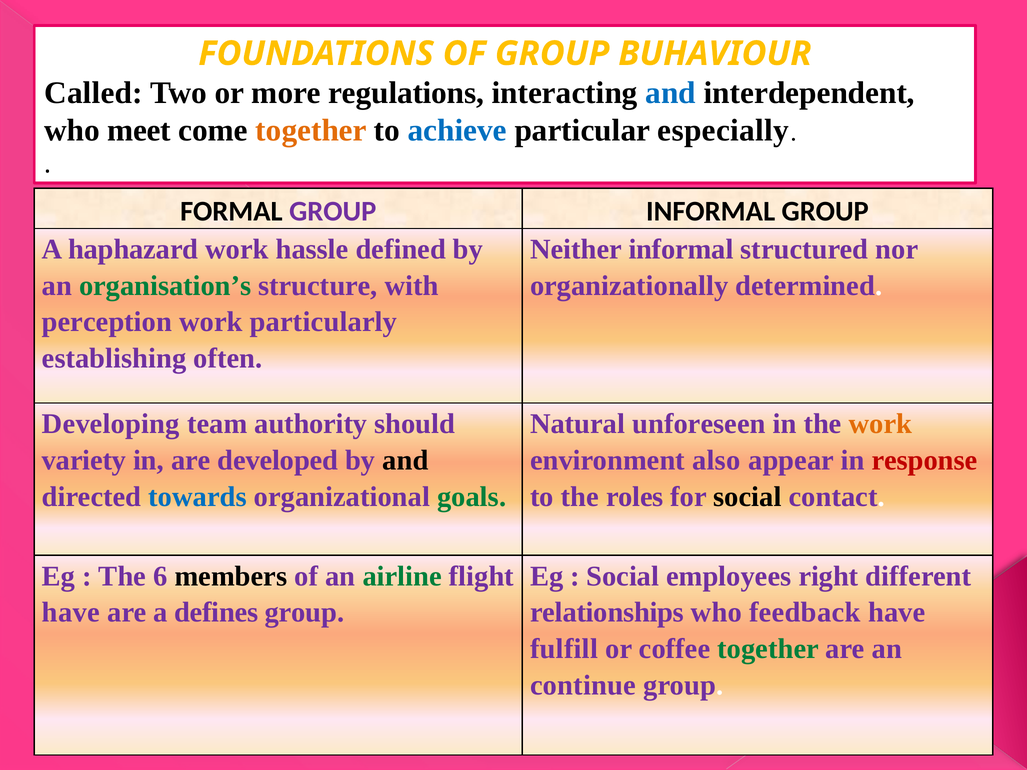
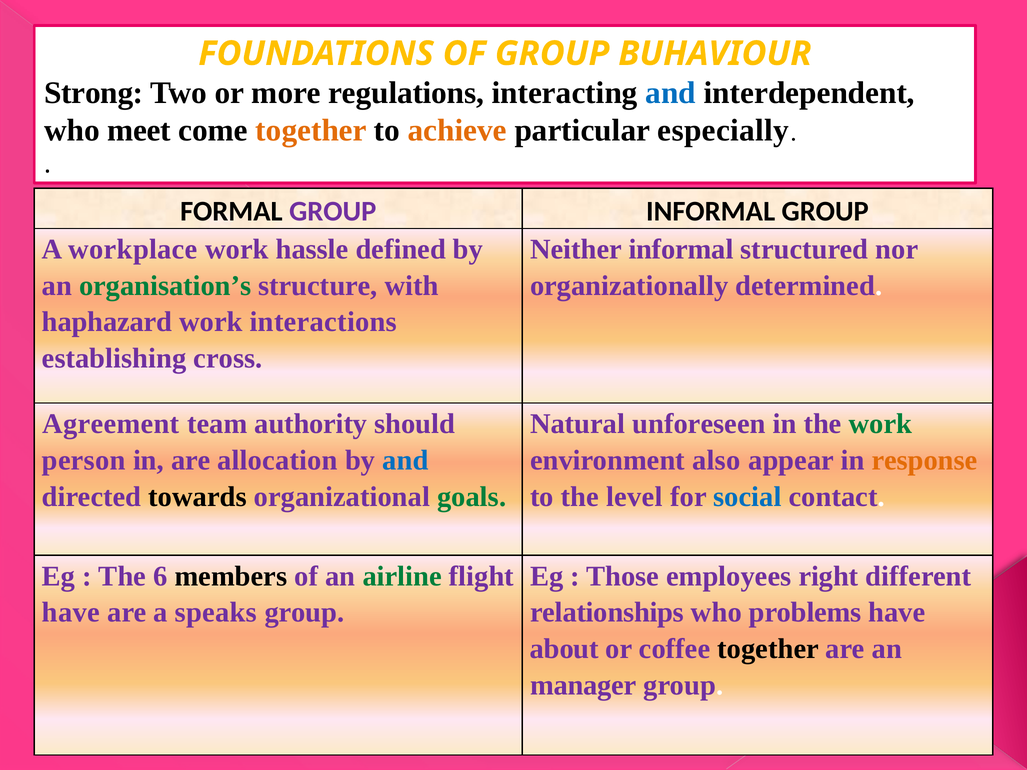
Called: Called -> Strong (94, 93)
achieve colour: blue -> orange (457, 130)
haphazard: haphazard -> workplace (133, 249)
perception: perception -> haphazard (107, 322)
particularly: particularly -> interactions (323, 322)
often: often -> cross (228, 358)
Developing: Developing -> Agreement (111, 424)
work colour: orange -> green (880, 424)
variety: variety -> person (84, 460)
developed: developed -> allocation (278, 460)
and colour: black -> blue (405, 460)
response colour: red -> orange (924, 460)
towards colour: blue -> black (198, 497)
roles: roles -> level (635, 497)
social colour: black -> blue (747, 497)
Social: Social -> Those (623, 576)
defines: defines -> speaks (216, 613)
feedback: feedback -> problems (805, 613)
fulfill: fulfill -> about (564, 649)
together colour: green -> black (768, 649)
continue: continue -> manager (583, 686)
